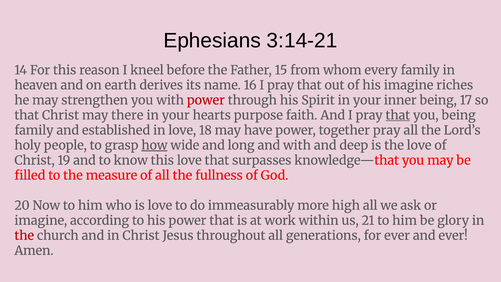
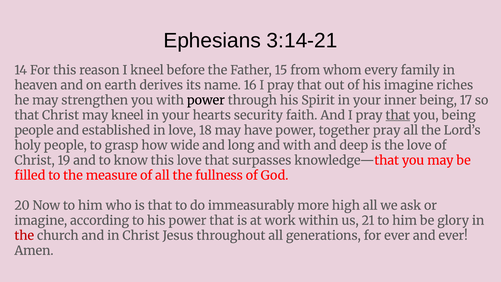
power colour: red -> black (206, 100)
may there: there -> kneel (127, 115)
purpose: purpose -> security (258, 115)
family: family -> people (34, 130)
how underline: present -> none (154, 145)
is love: love -> that (160, 205)
